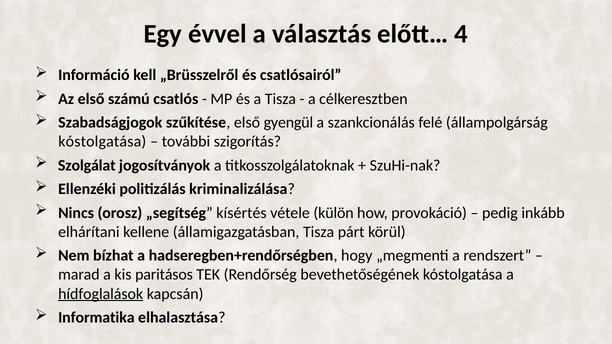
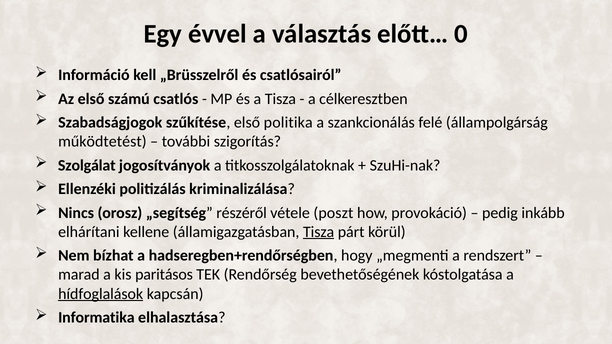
4: 4 -> 0 (461, 34)
gyengül: gyengül -> politika (288, 123)
kóstolgatása: kóstolgatása -> működtetést (102, 142)
kísértés: kísértés -> részéről (242, 213)
külön: külön -> poszt (333, 213)
Tisza underline: none -> present (319, 232)
